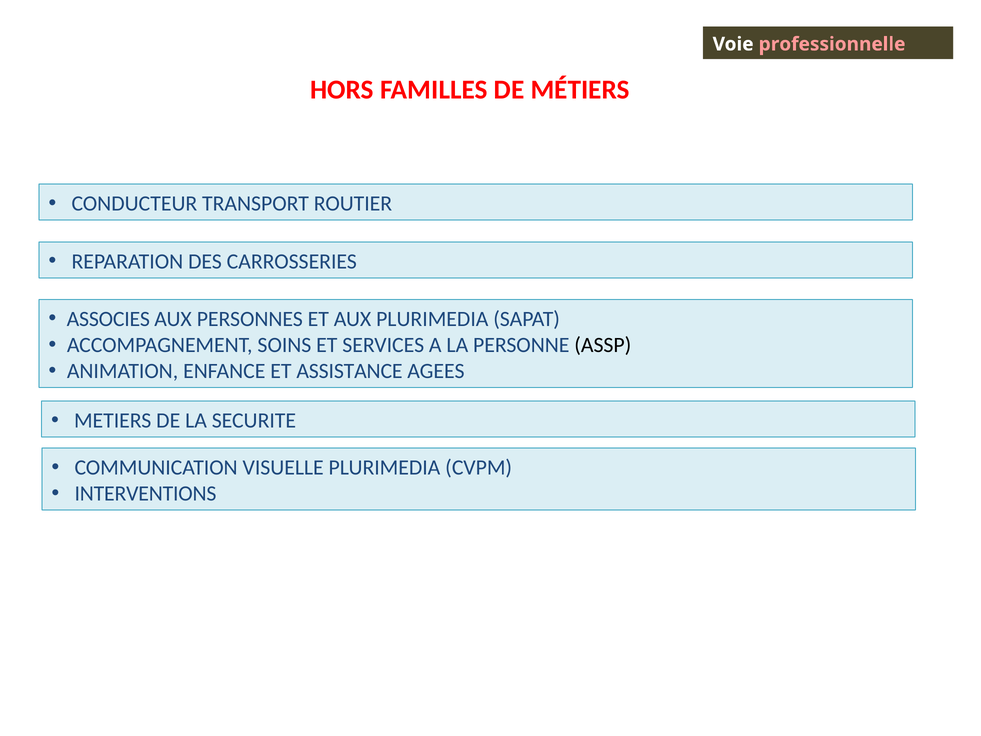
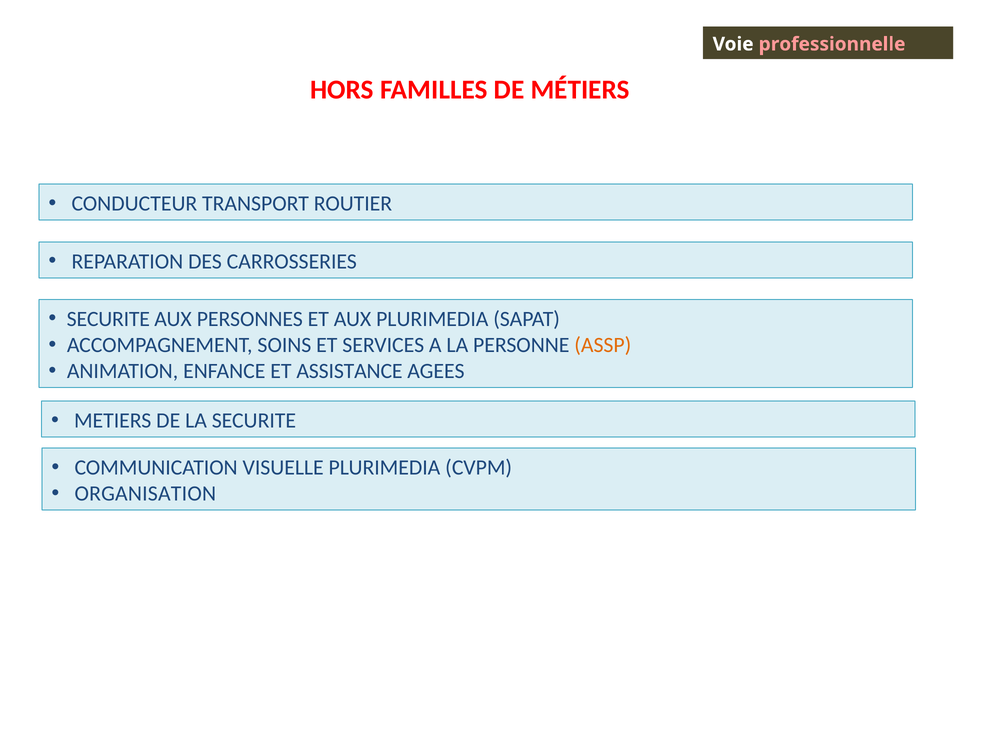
ASSOCIES: ASSOCIES -> SECURITE (108, 319)
ASSP colour: black -> orange (603, 345)
INTERVENTIONS: INTERVENTIONS -> ORGANISATION (145, 494)
